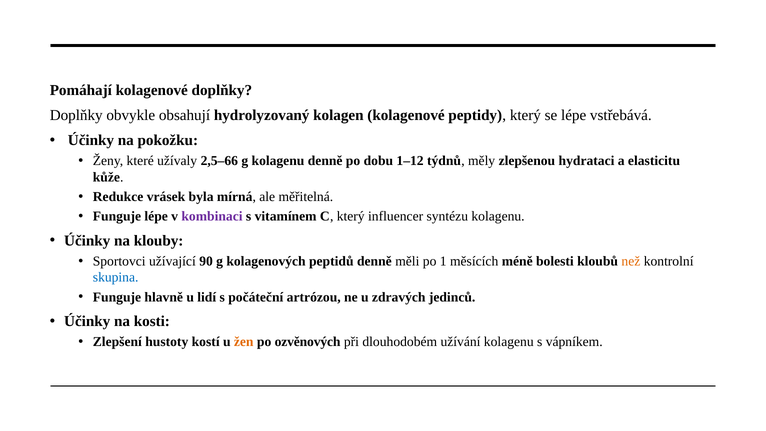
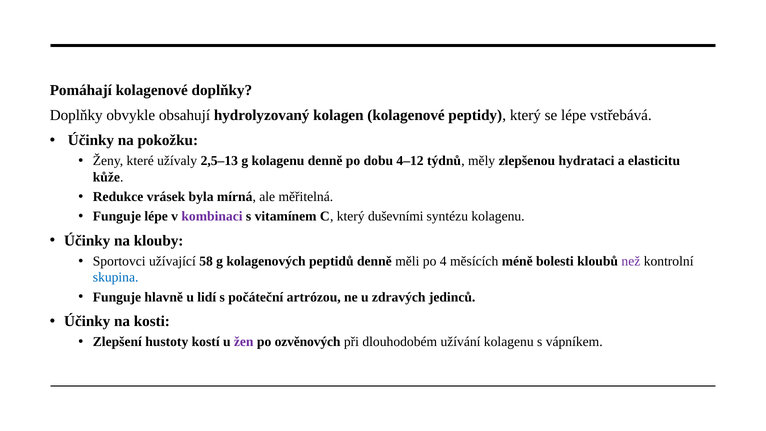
2,5–66: 2,5–66 -> 2,5–13 (219, 161)
1–12: 1–12 -> 4–12 (410, 161)
influencer: influencer -> duševními (396, 216)
90: 90 -> 58 (206, 261)
1: 1 -> 4 (443, 261)
než colour: orange -> purple (631, 261)
žen colour: orange -> purple (244, 342)
